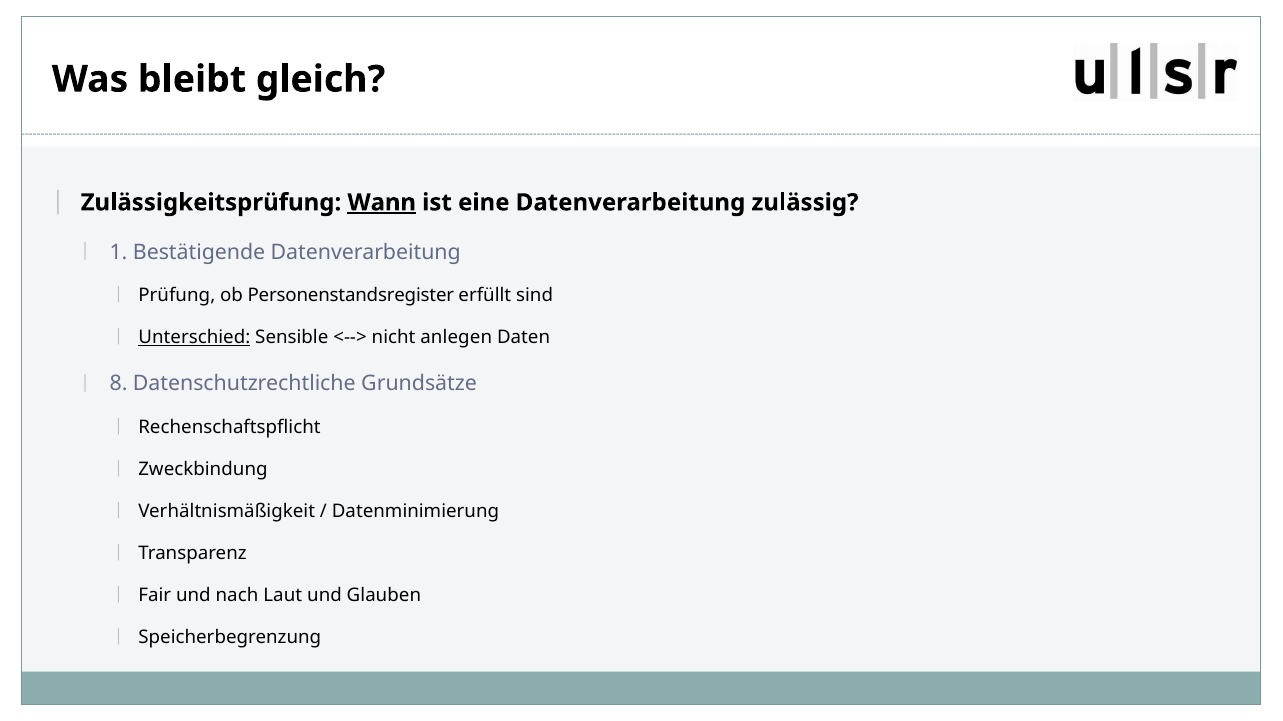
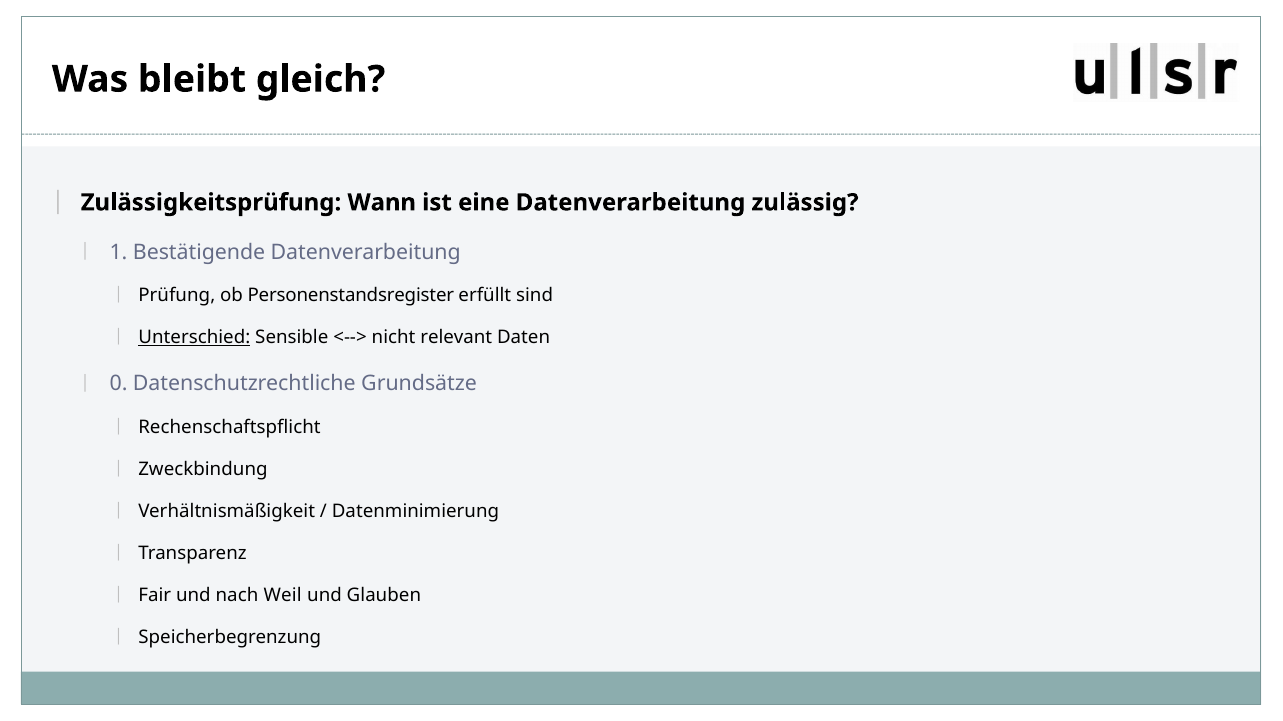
Wann underline: present -> none (382, 203)
anlegen: anlegen -> relevant (456, 338)
8: 8 -> 0 (119, 384)
Laut: Laut -> Weil (283, 596)
